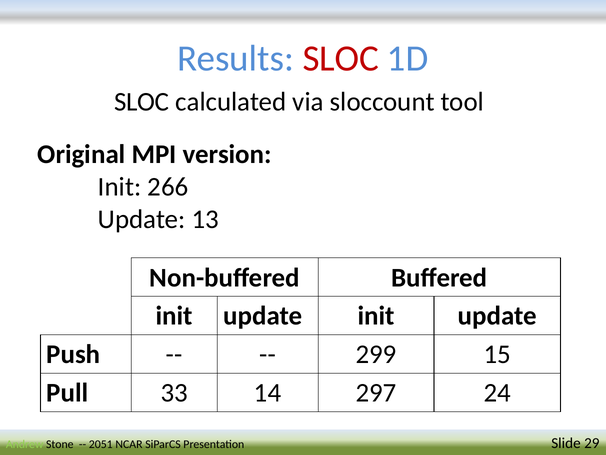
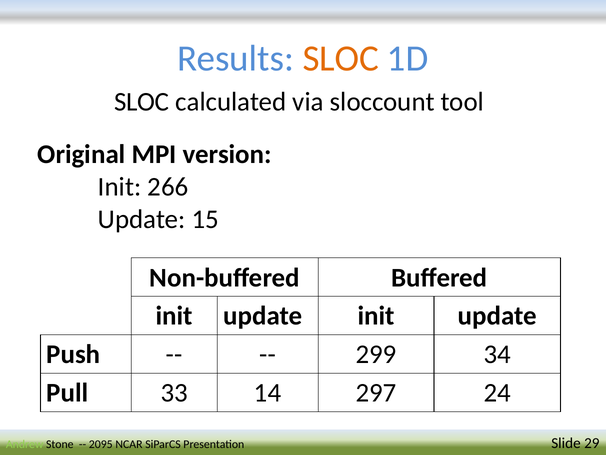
SLOC colour: red -> orange (341, 59)
13: 13 -> 15 (205, 219)
15: 15 -> 34 (497, 354)
2051: 2051 -> 2095 (101, 444)
